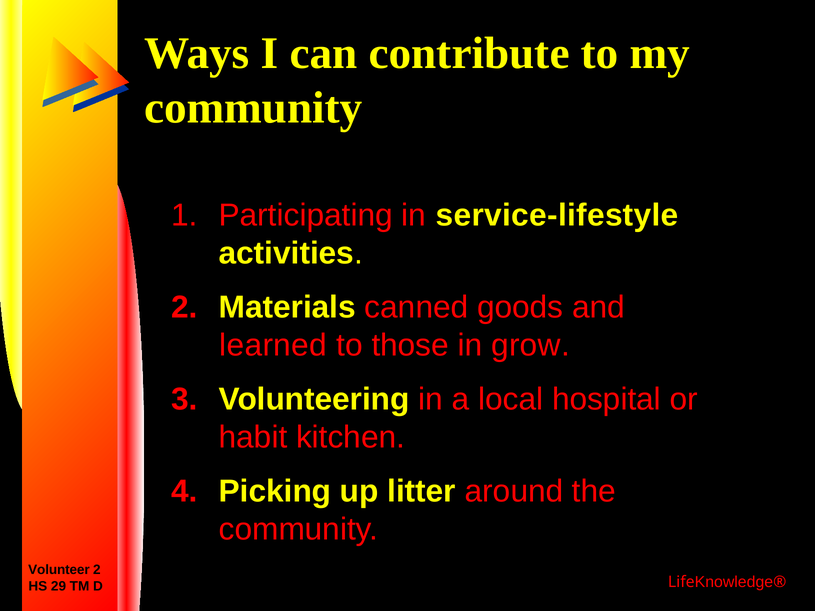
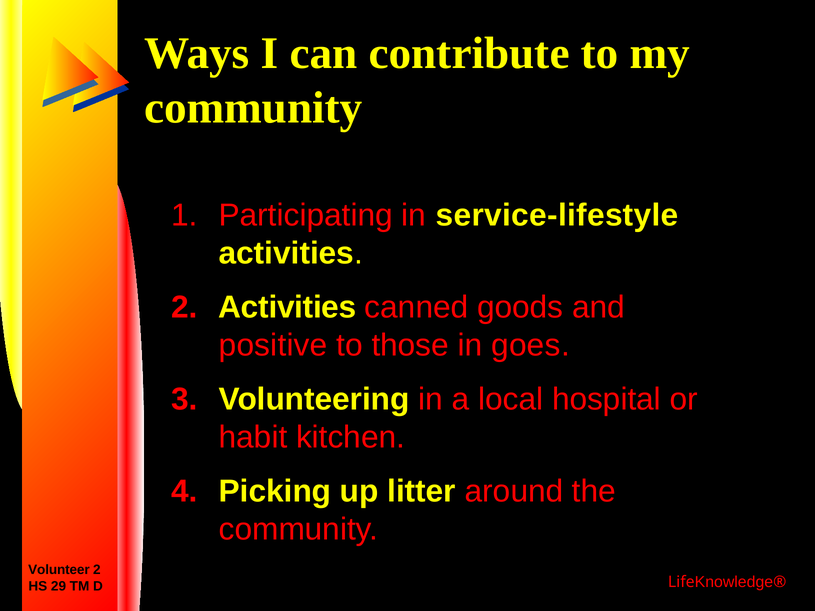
2 Materials: Materials -> Activities (287, 307)
learned: learned -> positive (273, 346)
grow: grow -> goes (530, 346)
